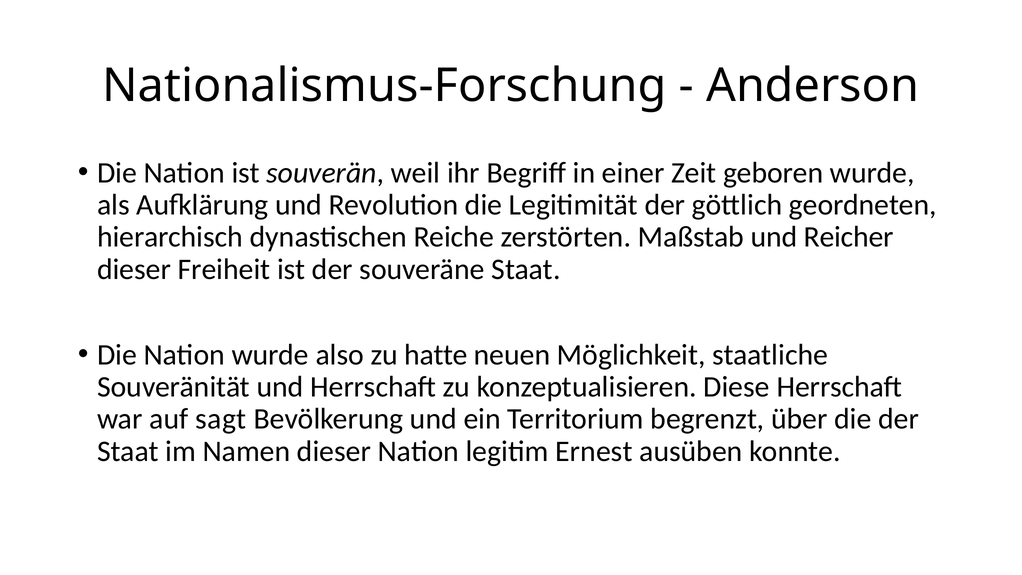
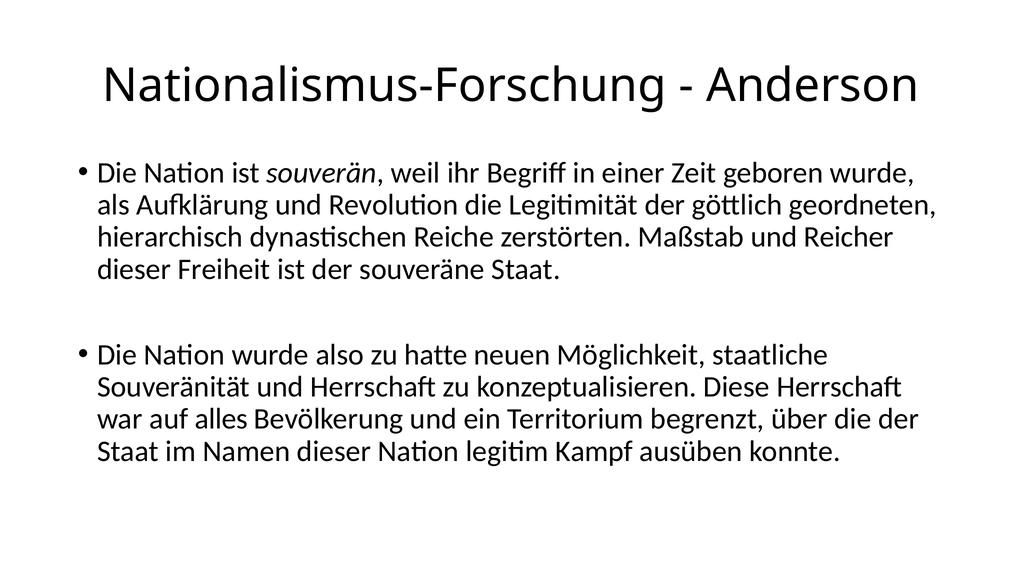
sagt: sagt -> alles (221, 419)
Ernest: Ernest -> Kampf (594, 451)
